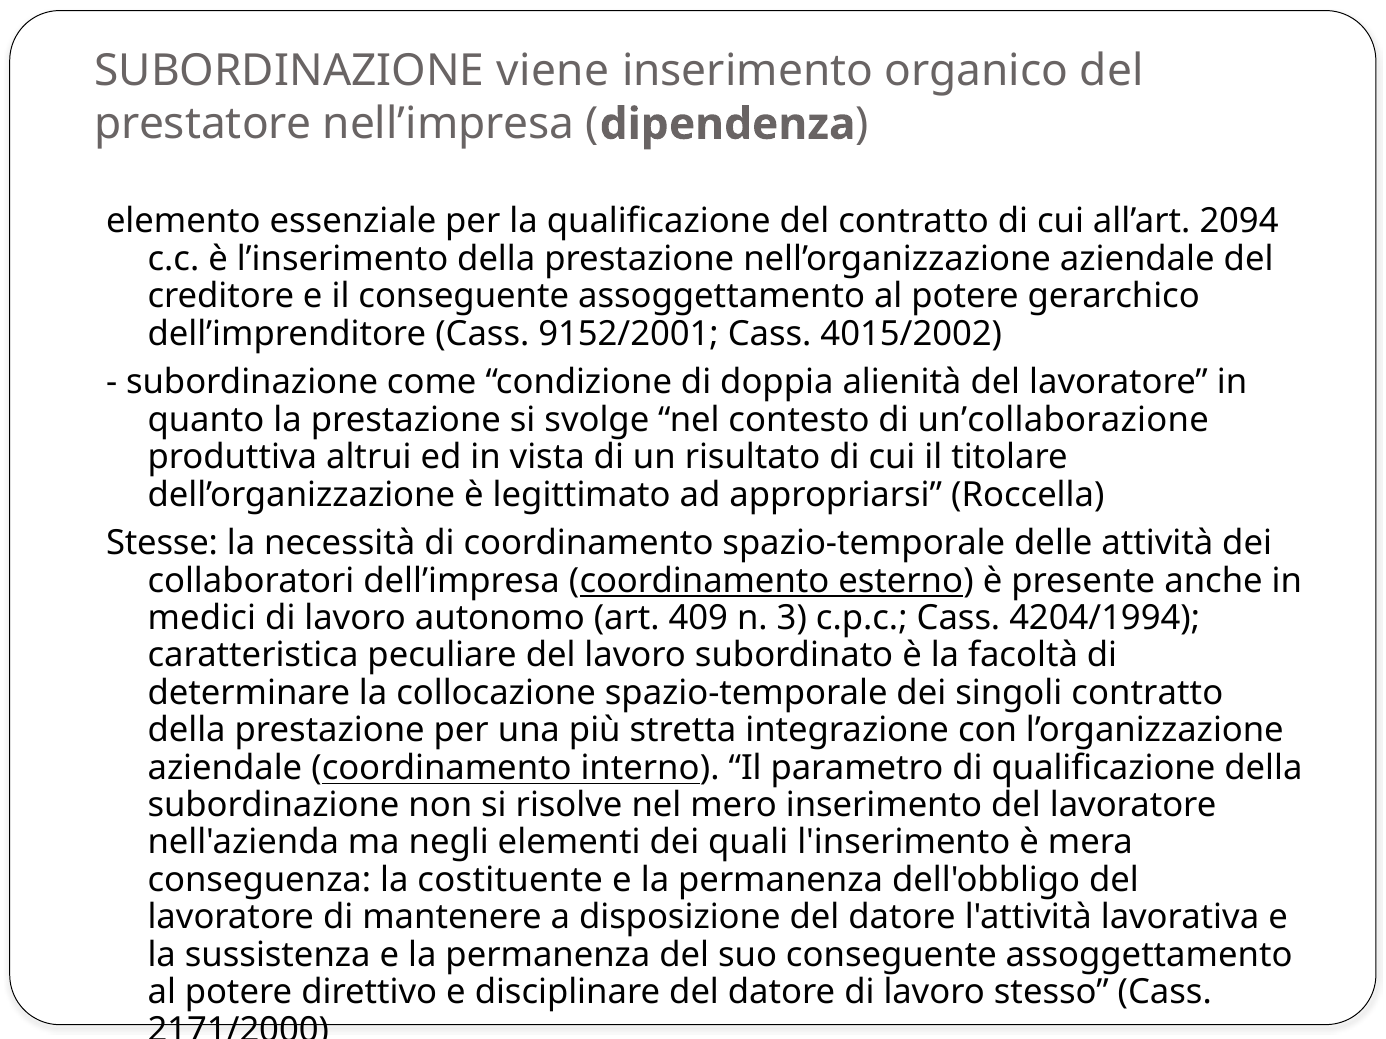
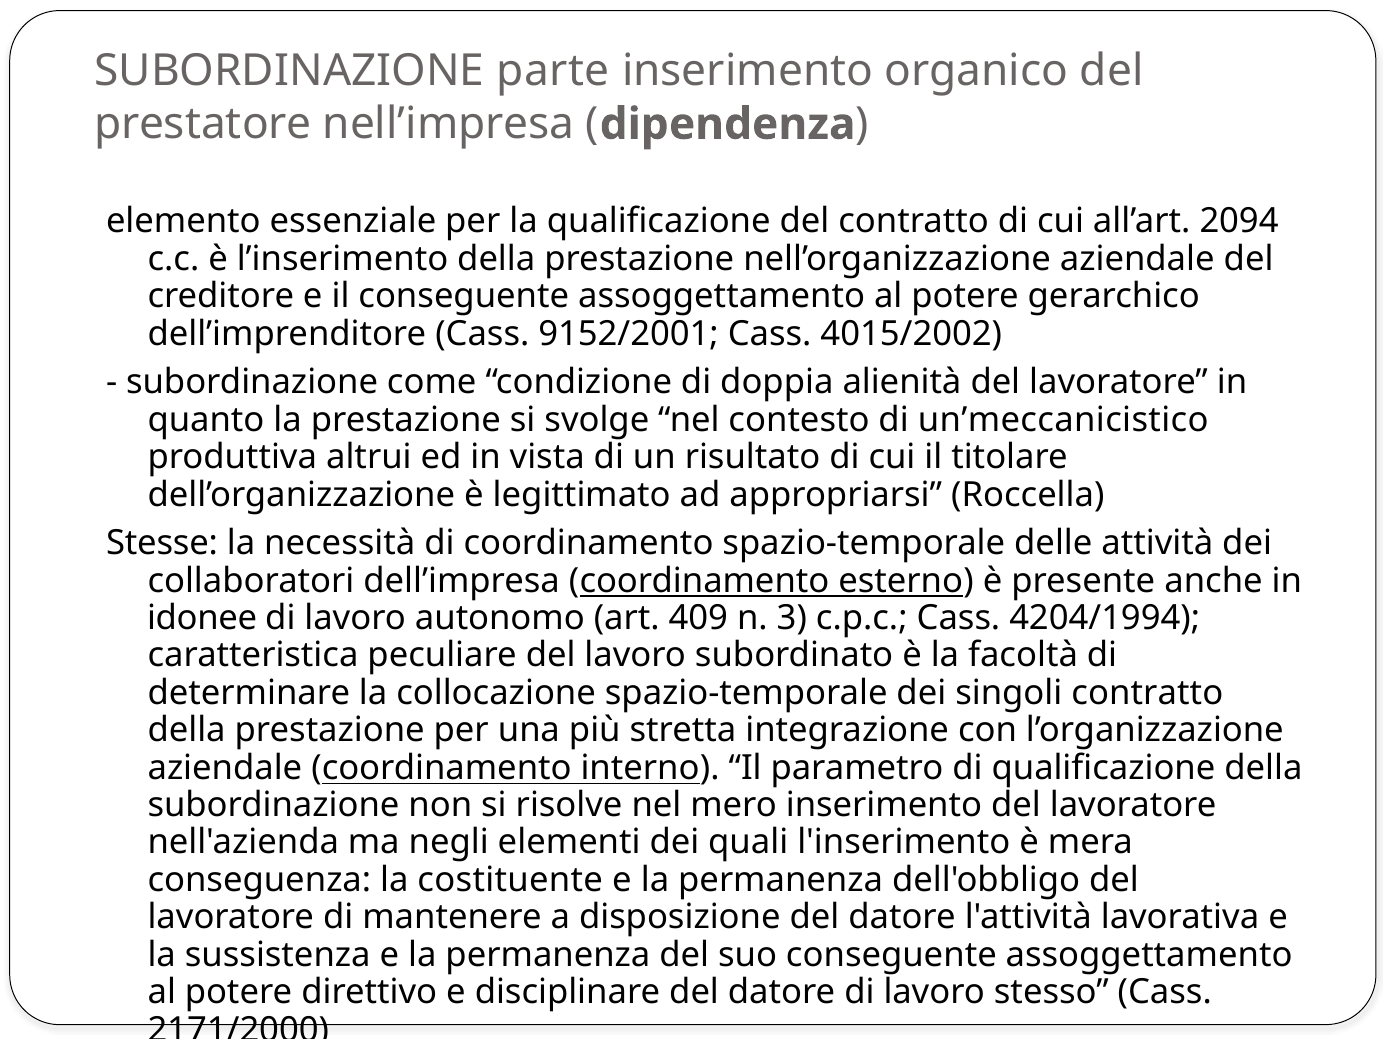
viene: viene -> parte (553, 71)
un’collaborazione: un’collaborazione -> un’meccanicistico (1063, 420)
medici: medici -> idonee (202, 618)
